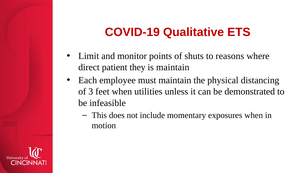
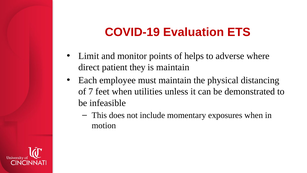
Qualitative: Qualitative -> Evaluation (194, 32)
shuts: shuts -> helps (194, 56)
reasons: reasons -> adverse (230, 56)
3: 3 -> 7 (91, 91)
